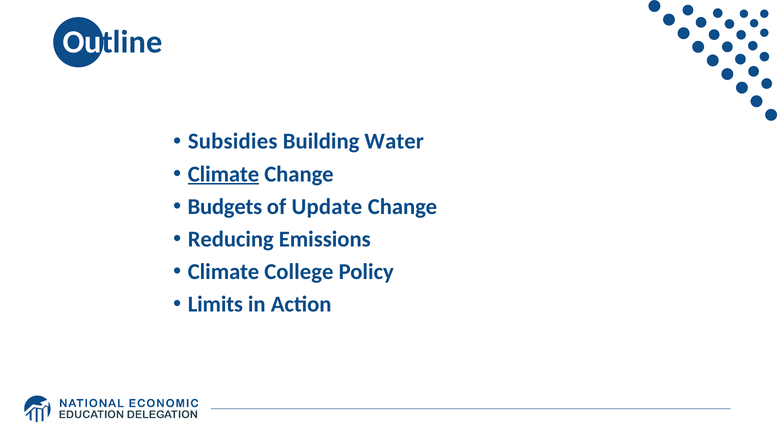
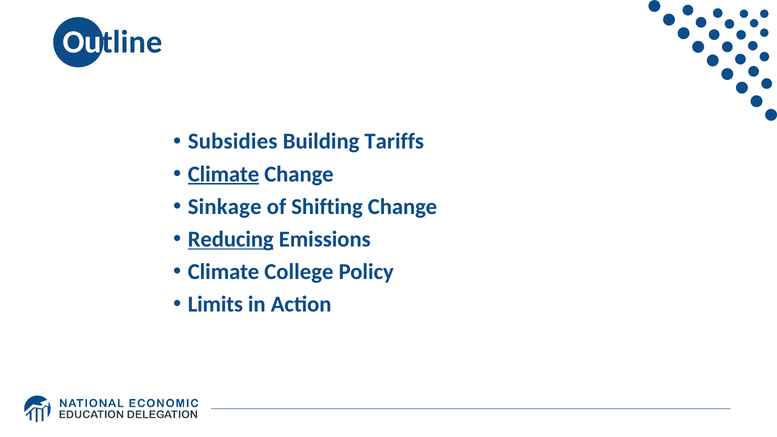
Water: Water -> Tariffs (394, 142)
Budgets: Budgets -> Sinkage (225, 207)
Update: Update -> Shifting (327, 207)
Reducing underline: none -> present (231, 239)
